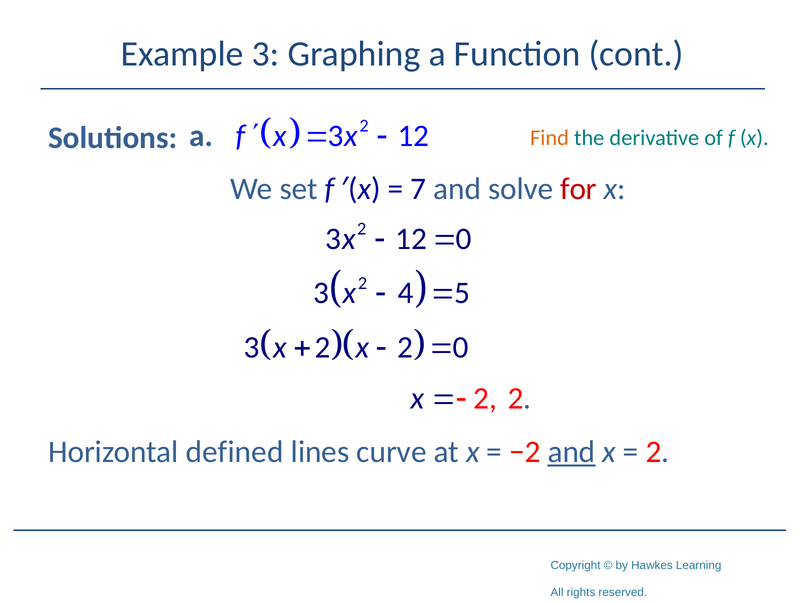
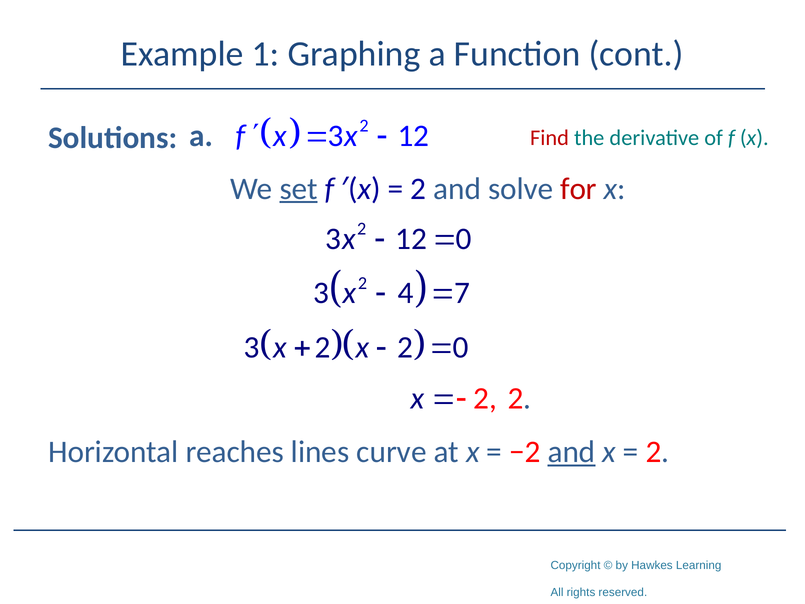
Example 3: 3 -> 1 (266, 54)
Find colour: orange -> red (549, 138)
set underline: none -> present (299, 189)
7: 7 -> 2 (418, 189)
5: 5 -> 7 (462, 293)
defined: defined -> reaches (235, 452)
